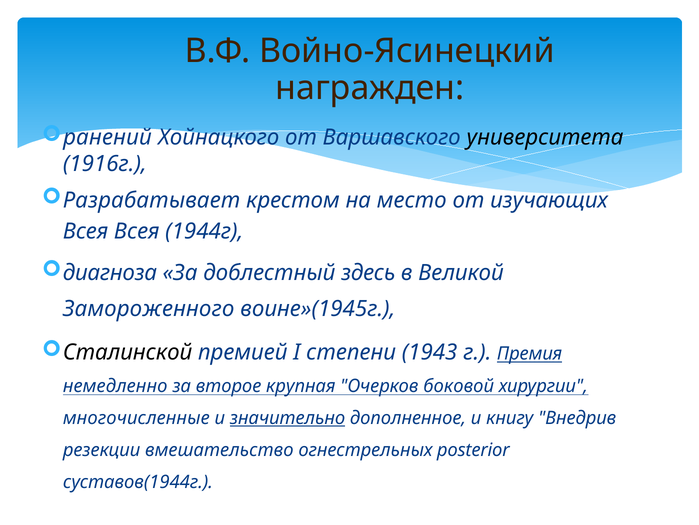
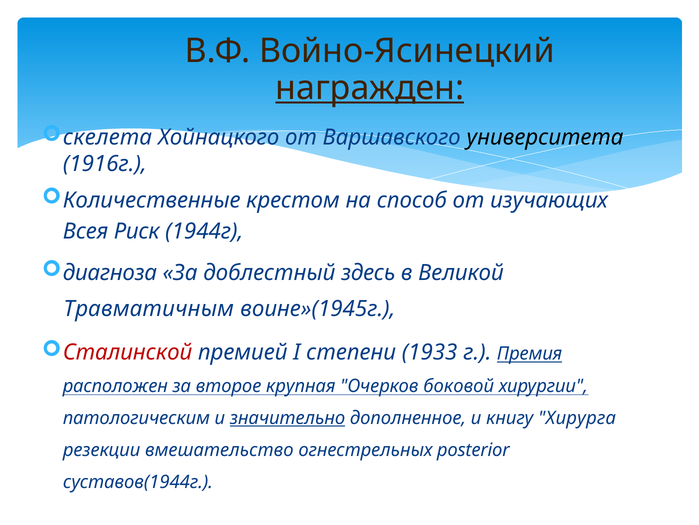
награжден underline: none -> present (370, 88)
ранений: ранений -> скелета (108, 137)
Разрабатывает: Разрабатывает -> Количественные (152, 200)
место: место -> способ (412, 200)
Всея Всея: Всея -> Риск (137, 231)
Замороженного: Замороженного -> Травматичным (149, 308)
Сталинской colour: black -> red (128, 352)
1943: 1943 -> 1933 (430, 352)
немедленно: немедленно -> расположен (115, 386)
многочисленные: многочисленные -> патологическим (136, 418)
Внедрив: Внедрив -> Хирурга (577, 418)
